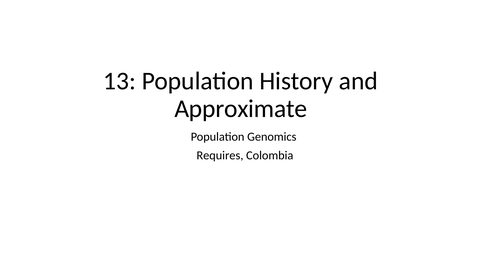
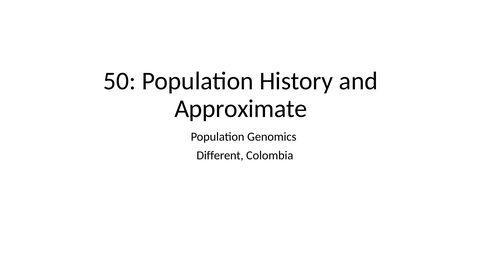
13: 13 -> 50 (120, 81)
Requires: Requires -> Different (220, 155)
